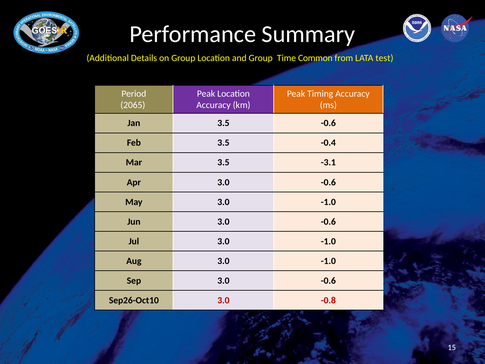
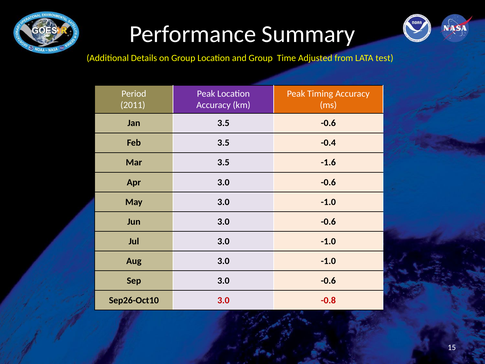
Common: Common -> Adjusted (315, 58)
2065: 2065 -> 2011 (133, 105)
-3.1: -3.1 -> -1.6 (328, 162)
